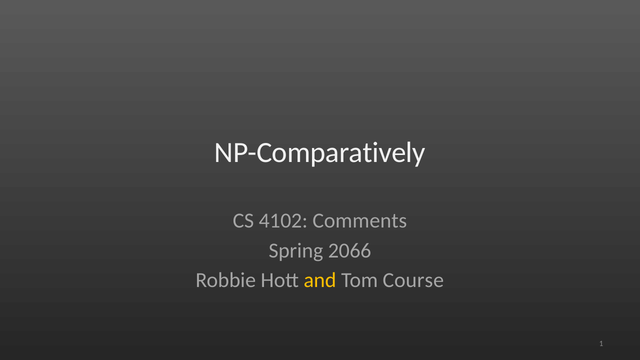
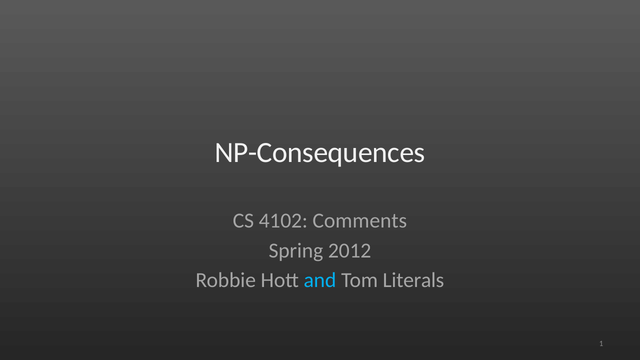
NP-Comparatively: NP-Comparatively -> NP-Consequences (320, 152)
2066: 2066 -> 2012 (350, 251)
and colour: yellow -> light blue (320, 280)
Course: Course -> Literals (413, 280)
